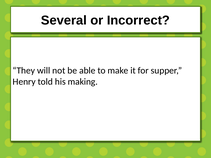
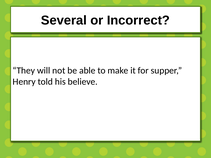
making: making -> believe (83, 82)
